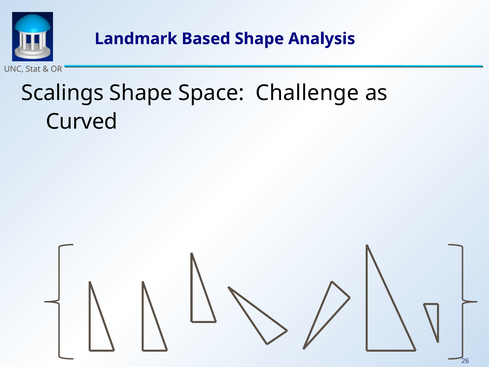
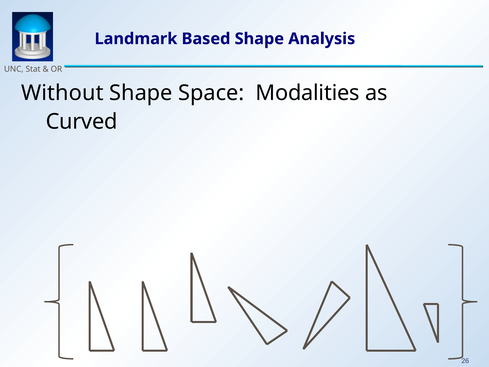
Scalings: Scalings -> Without (62, 93)
Challenge: Challenge -> Modalities (308, 93)
